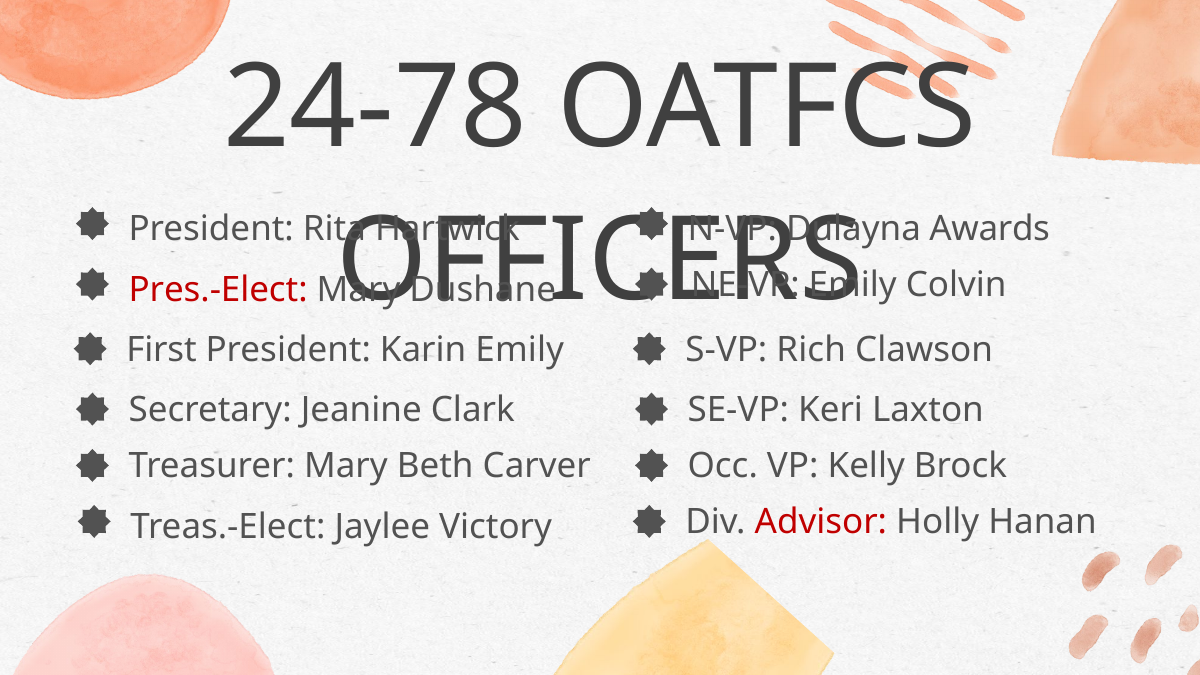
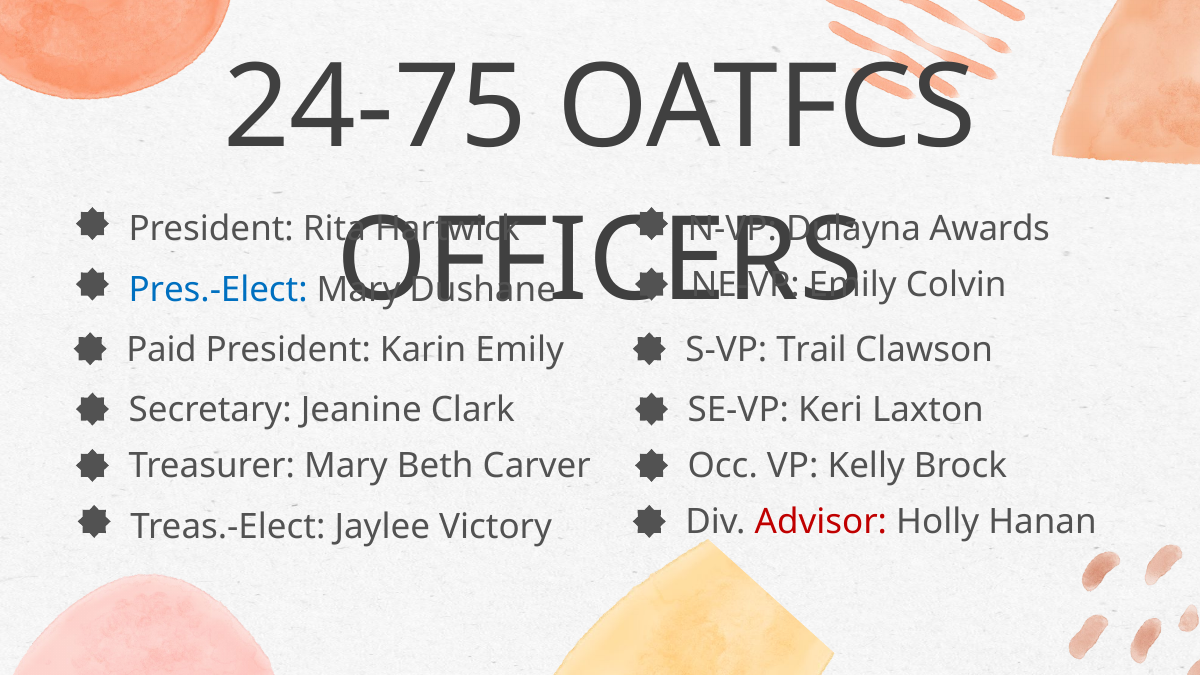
24-78: 24-78 -> 24-75 (375, 108)
Pres.-Elect colour: red -> blue (218, 289)
First: First -> Paid (162, 350)
Rich: Rich -> Trail (811, 350)
